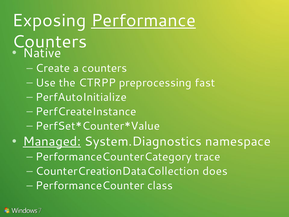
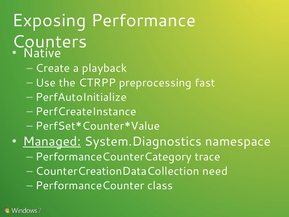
Performance underline: present -> none (143, 21)
a counters: counters -> playback (104, 68)
does: does -> need (215, 171)
